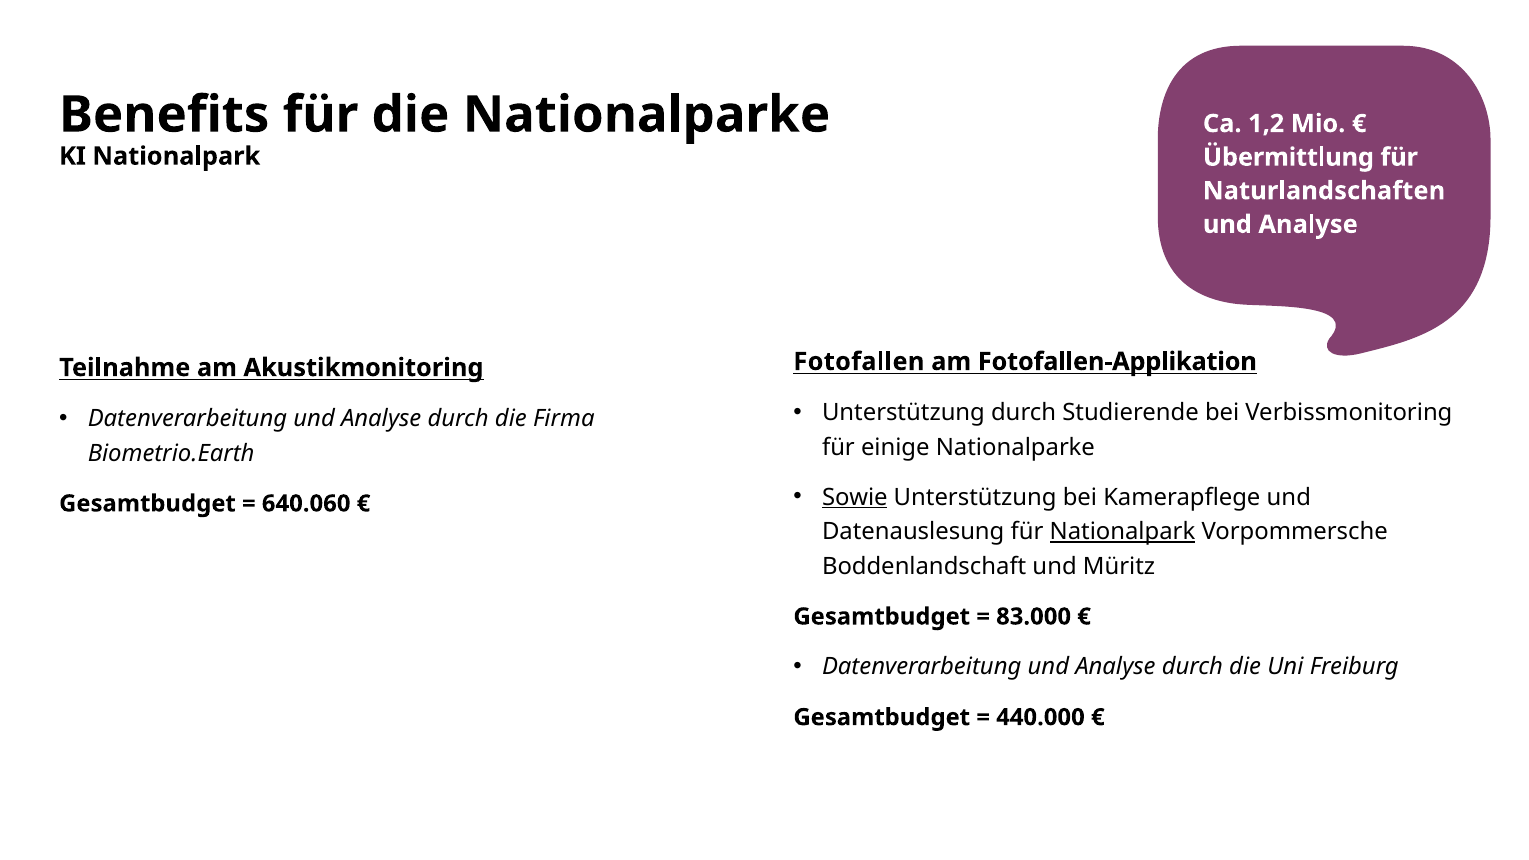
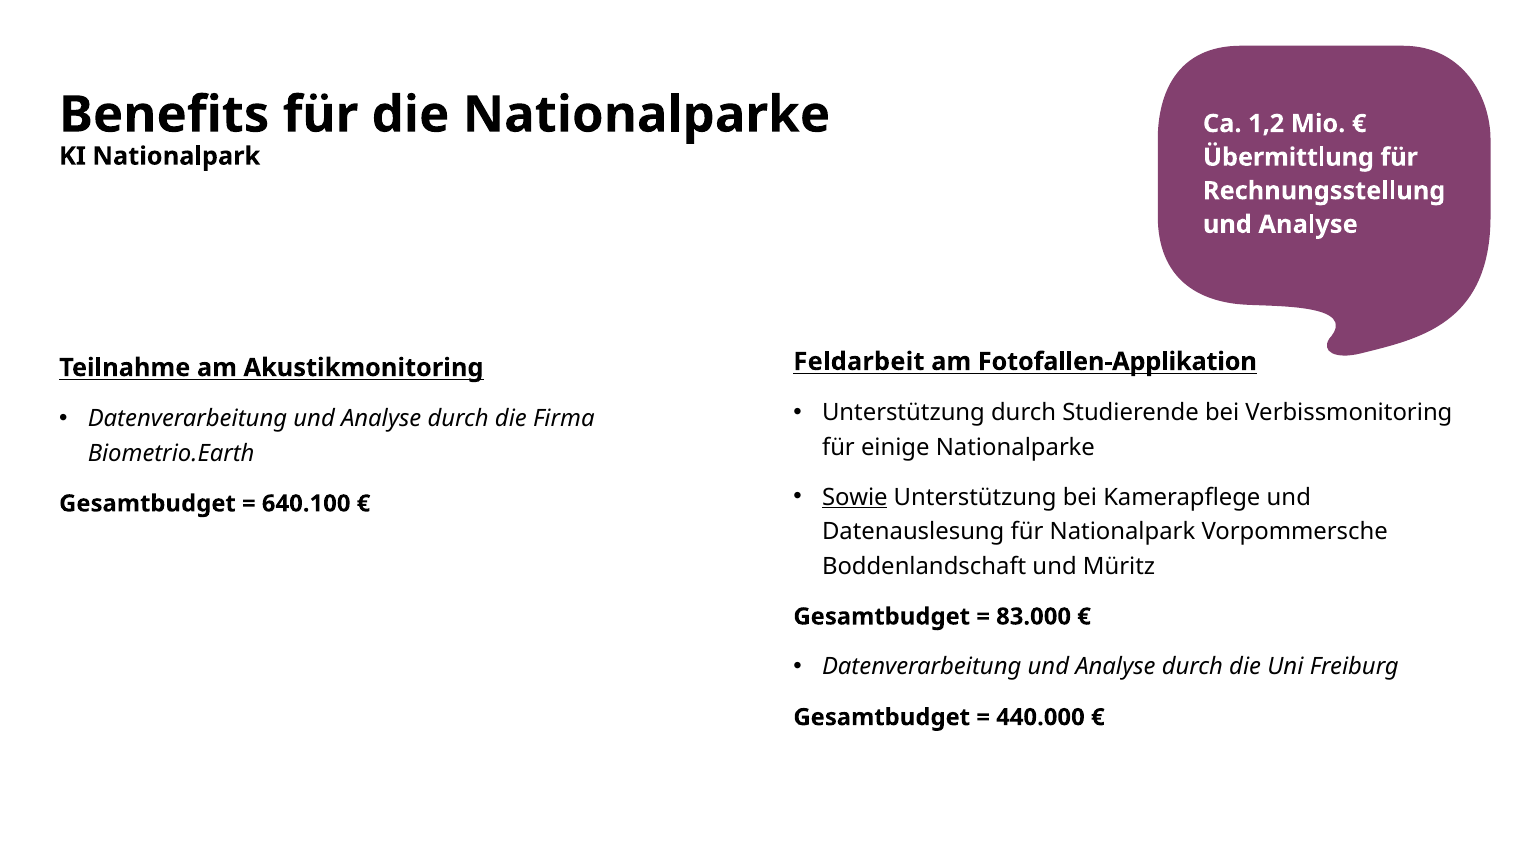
Naturlandschaften: Naturlandschaften -> Rechnungsstellung (1324, 191)
Fotofallen: Fotofallen -> Feldarbeit (859, 362)
640.060: 640.060 -> 640.100 (306, 504)
Nationalpark underline: present -> none (1122, 532)
